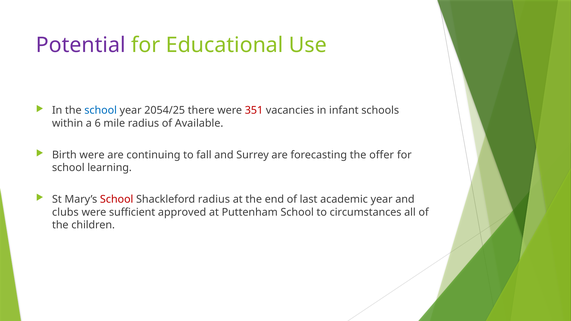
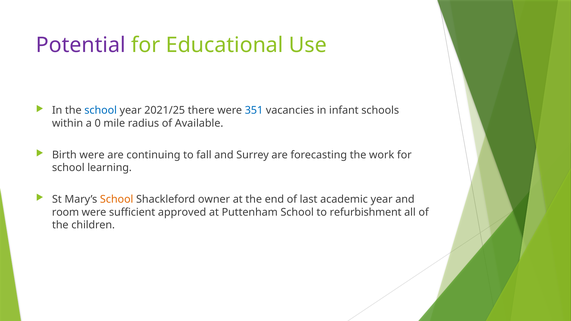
2054/25: 2054/25 -> 2021/25 (165, 111)
351 colour: red -> blue (254, 111)
6: 6 -> 0 (98, 123)
offer: offer -> work (382, 155)
School colour: red -> orange (117, 199)
Shackleford radius: radius -> owner (214, 199)
clubs: clubs -> room (65, 212)
circumstances: circumstances -> refurbishment (366, 212)
